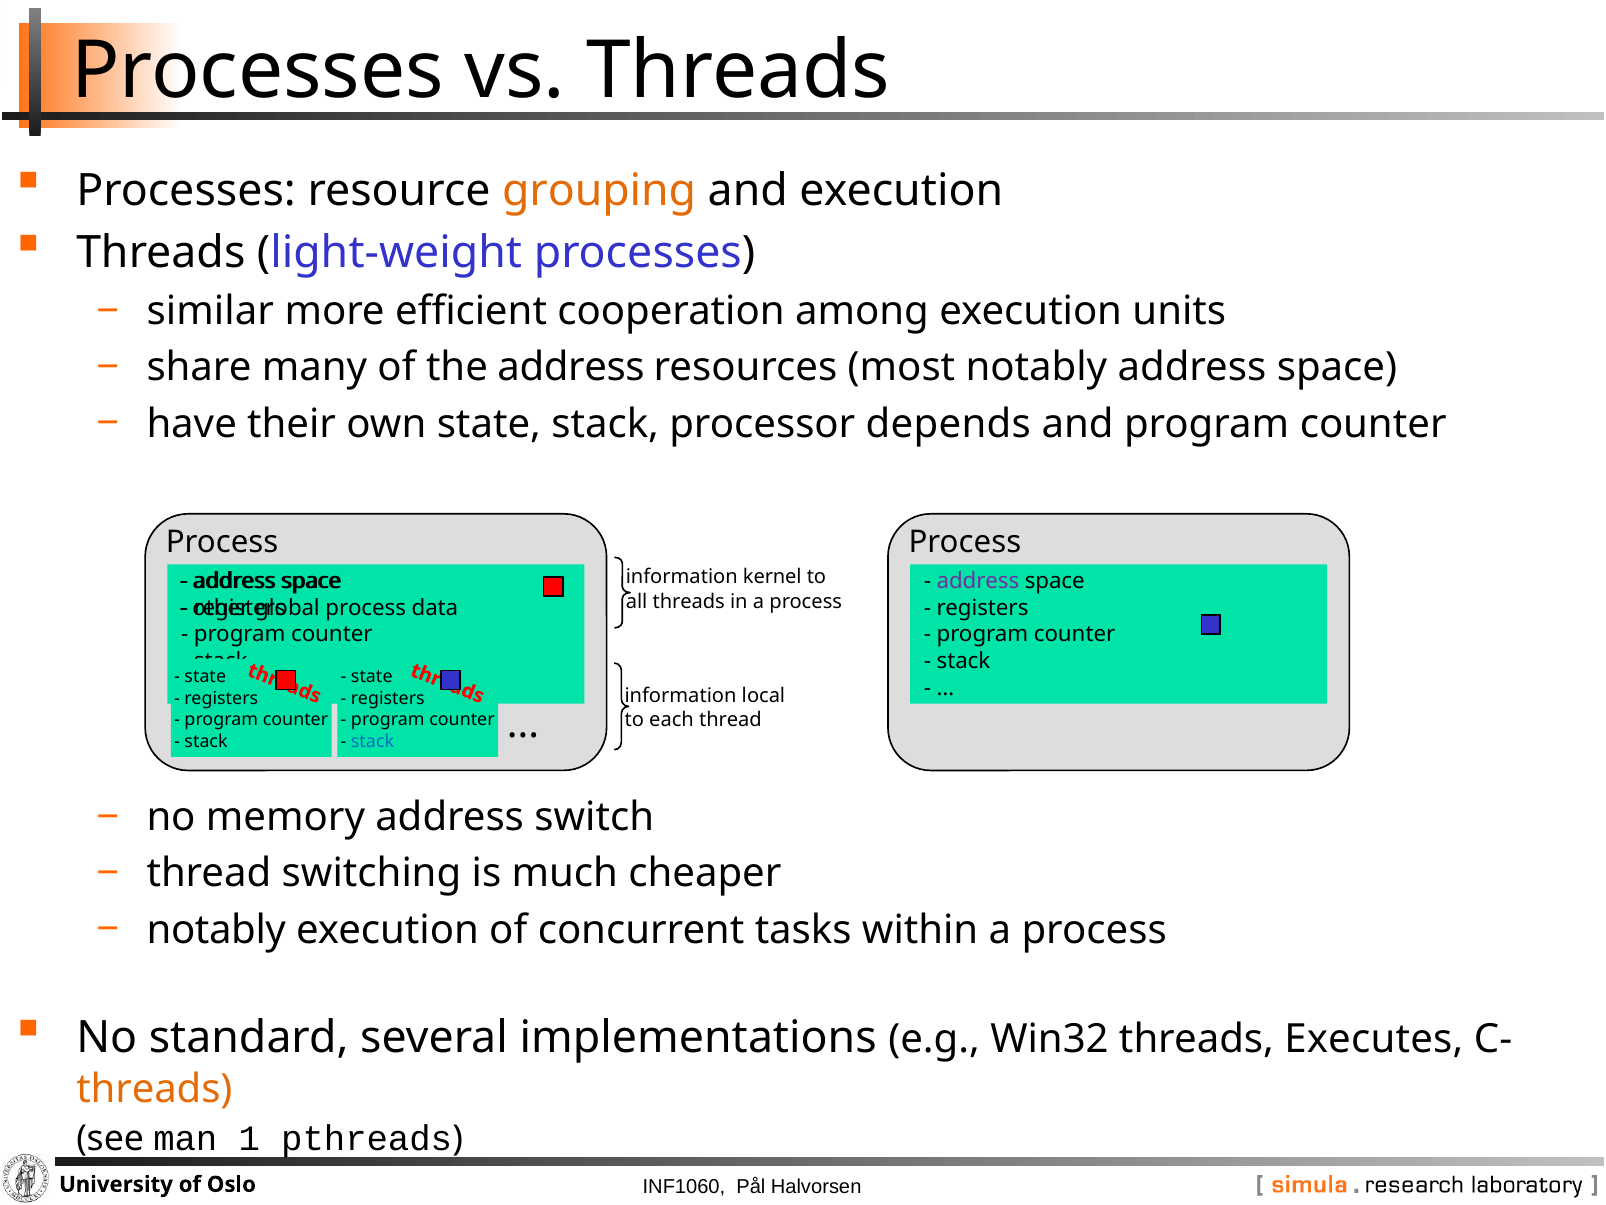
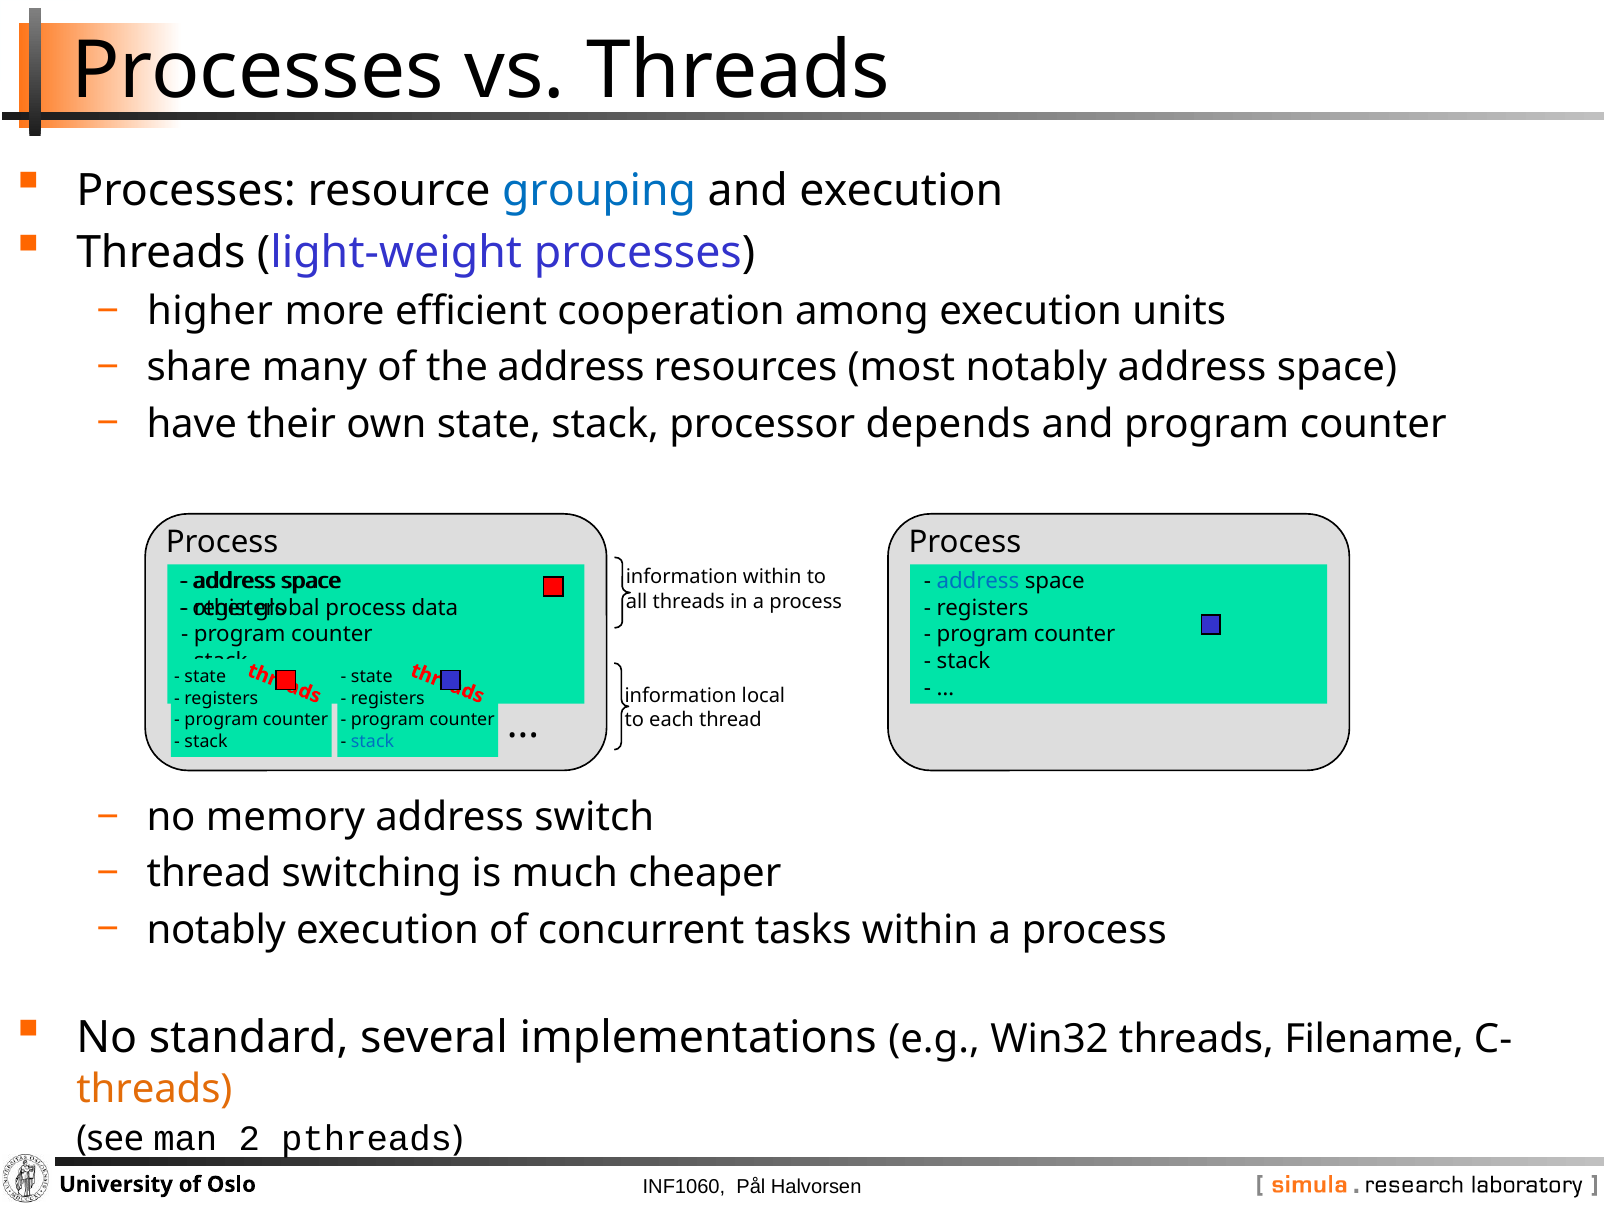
grouping colour: orange -> blue (599, 190)
similar: similar -> higher (210, 311)
information kernel: kernel -> within (772, 577)
address colour: purple -> blue (978, 581)
Executes: Executes -> Filename (1374, 1039)
1: 1 -> 2 (249, 1138)
